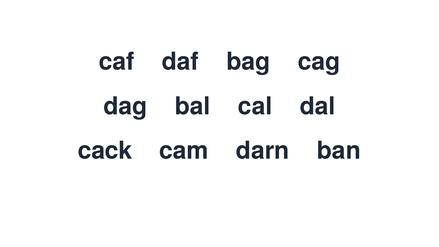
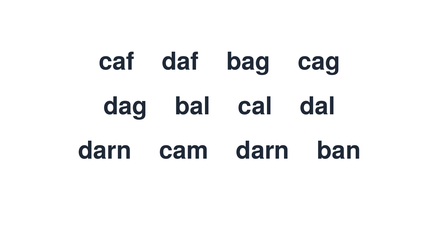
cack: cack -> darn (105, 151)
